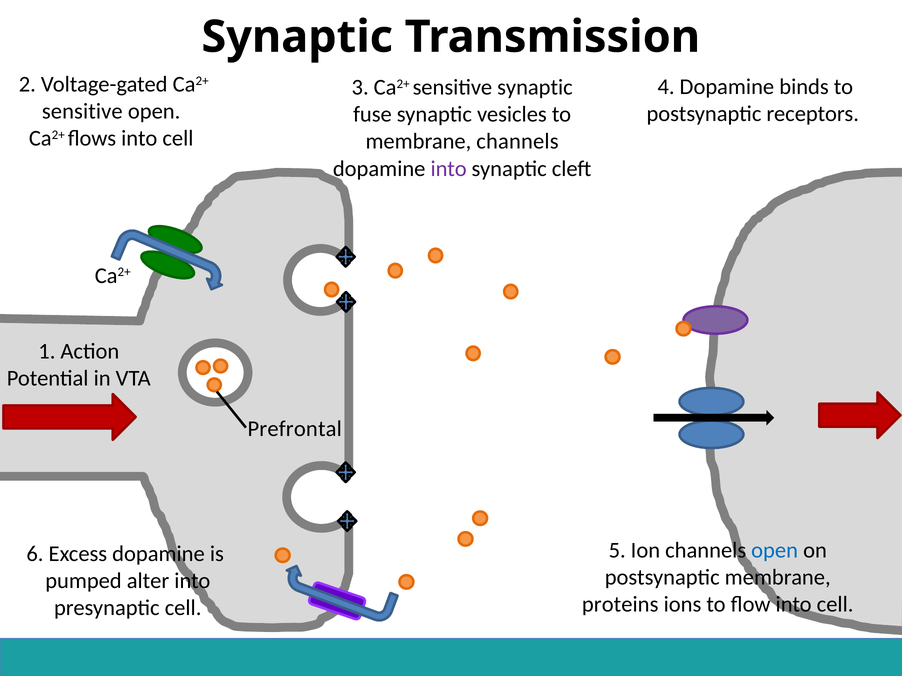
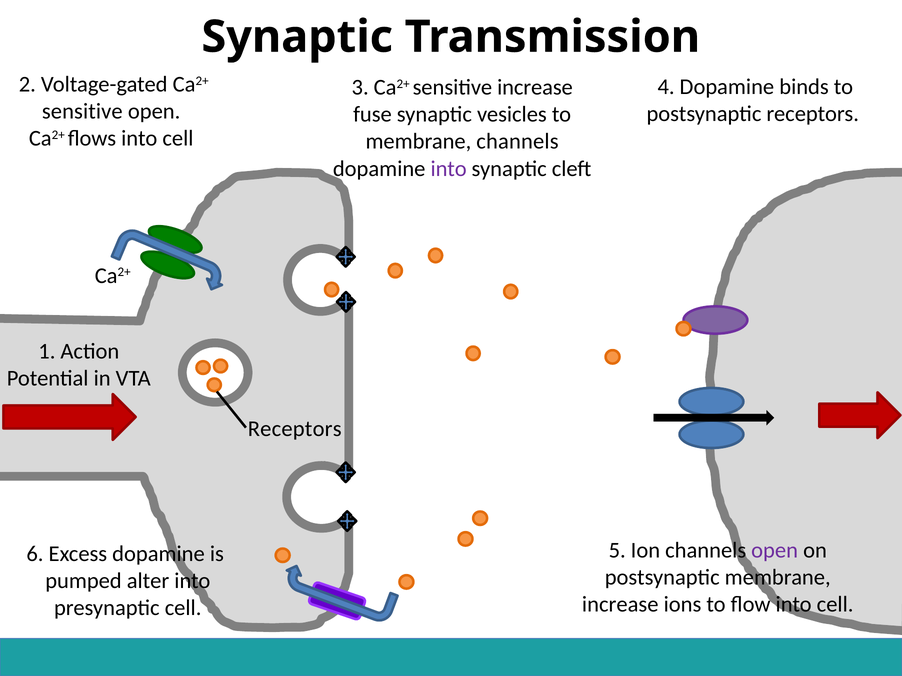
sensitive synaptic: synaptic -> increase (535, 88)
Prefrontal: Prefrontal -> Receptors (295, 429)
open colour: blue -> purple (775, 551)
proteins: proteins -> increase (620, 605)
